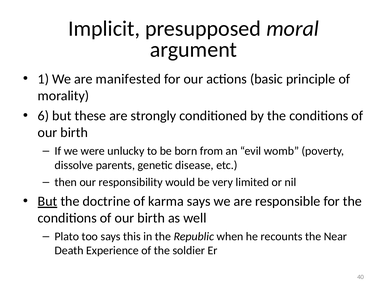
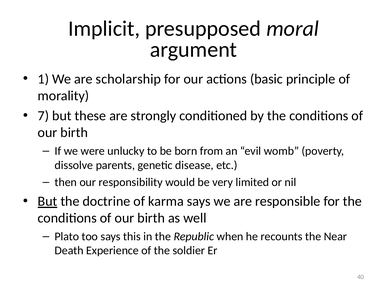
manifested: manifested -> scholarship (128, 79)
6: 6 -> 7 (43, 116)
